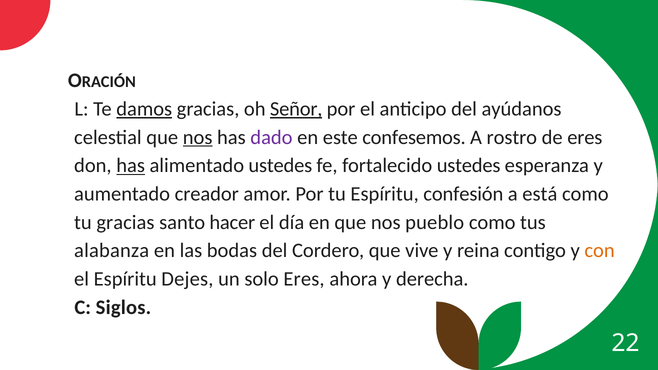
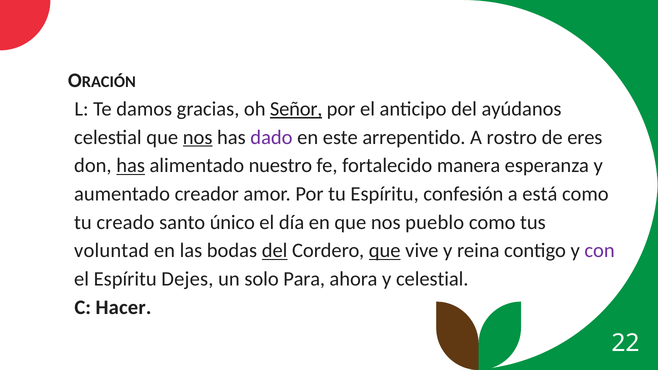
damos underline: present -> none (144, 109)
confesemos: confesemos -> arrepentido (414, 137)
alimentado ustedes: ustedes -> nuestro (280, 166)
fortalecido ustedes: ustedes -> manera (469, 166)
tu gracias: gracias -> creado (125, 222)
hacer: hacer -> único (232, 222)
alabanza: alabanza -> voluntad (112, 251)
del underline: none -> present (275, 251)
que underline: none -> present (385, 251)
con colour: orange -> purple (600, 251)
solo Eres: Eres -> Para (304, 279)
y derecha: derecha -> celestial (432, 279)
Siglos: Siglos -> Hacer (123, 307)
